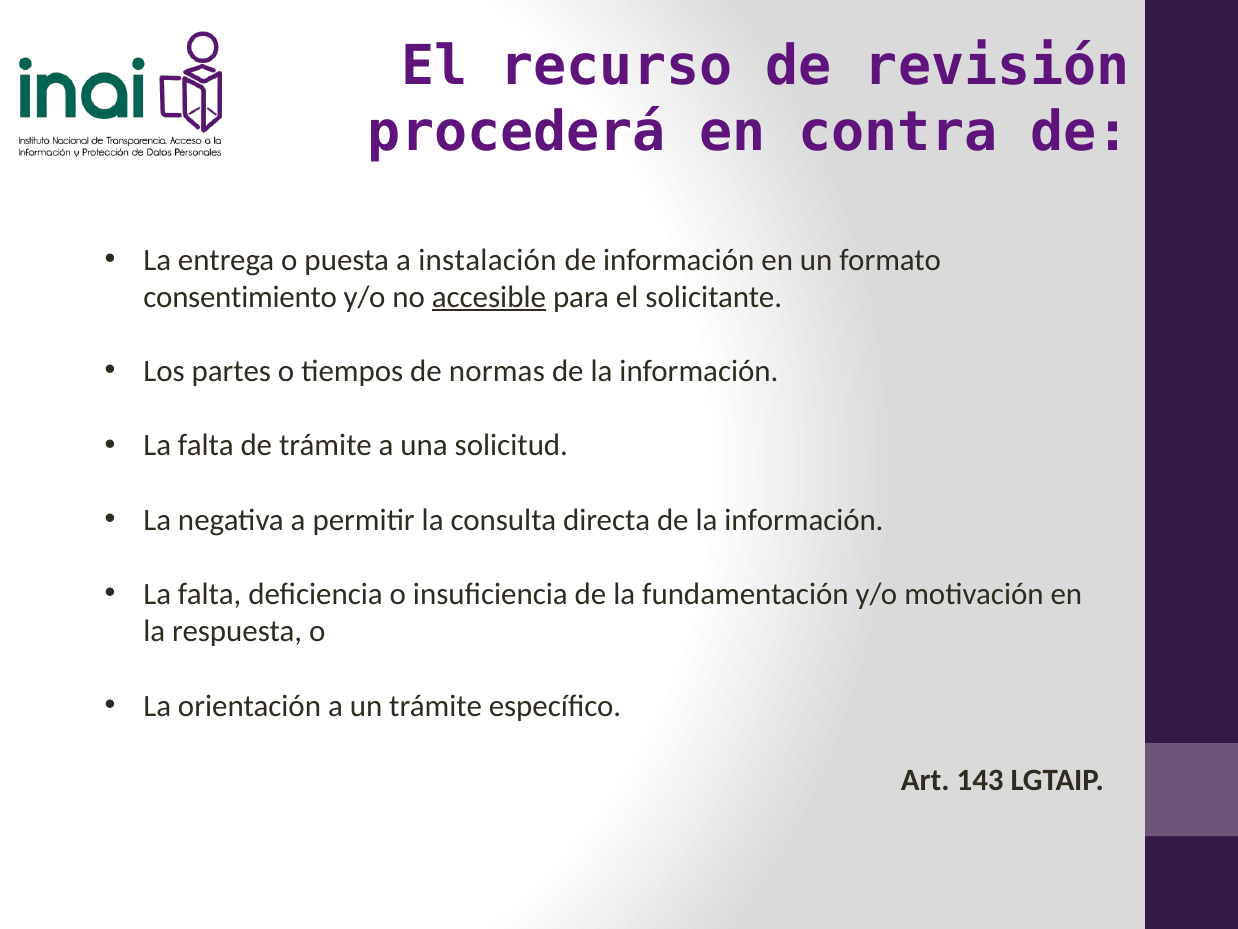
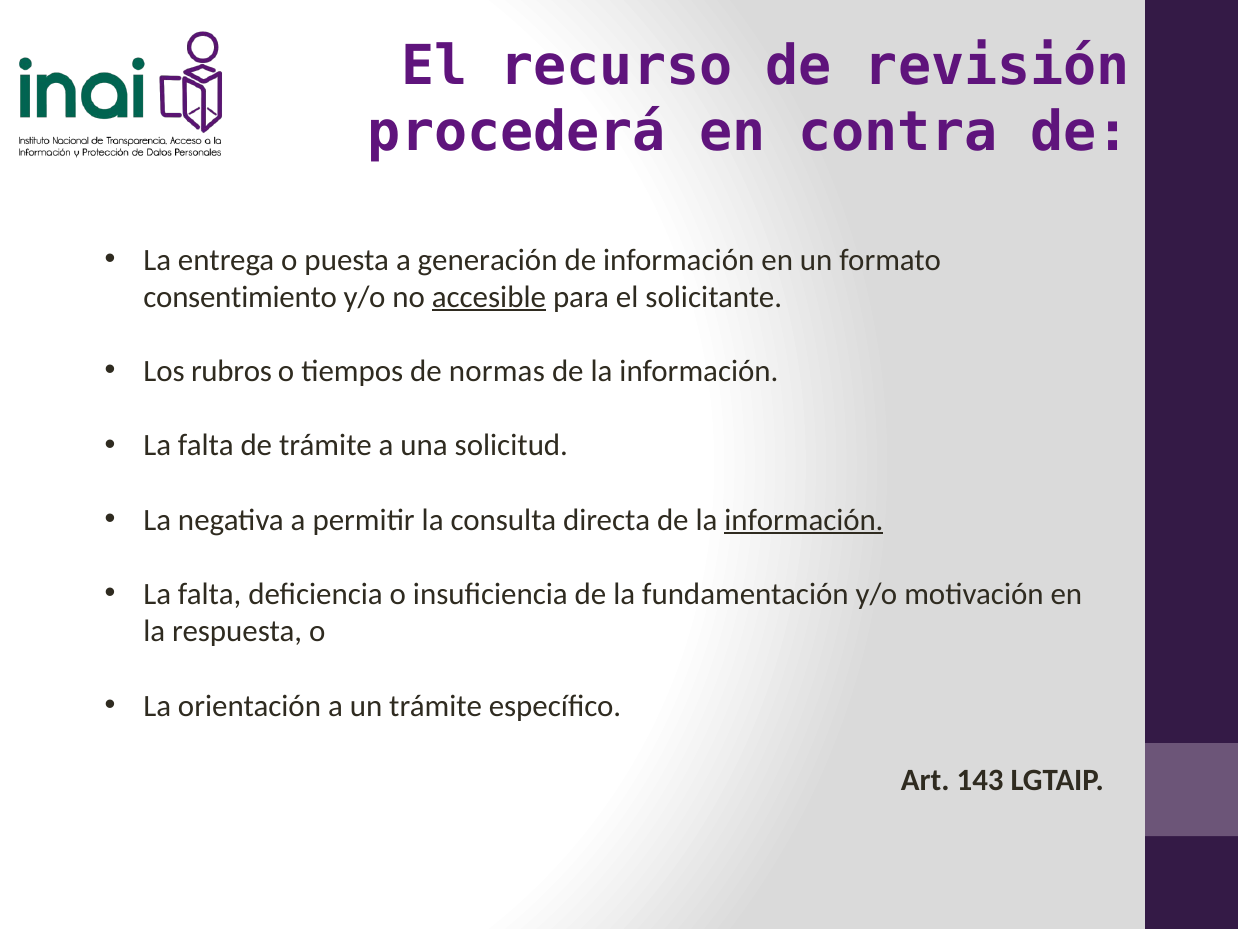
instalación: instalación -> generación (488, 260)
partes: partes -> rubros (231, 371)
información underline: none -> present (804, 520)
